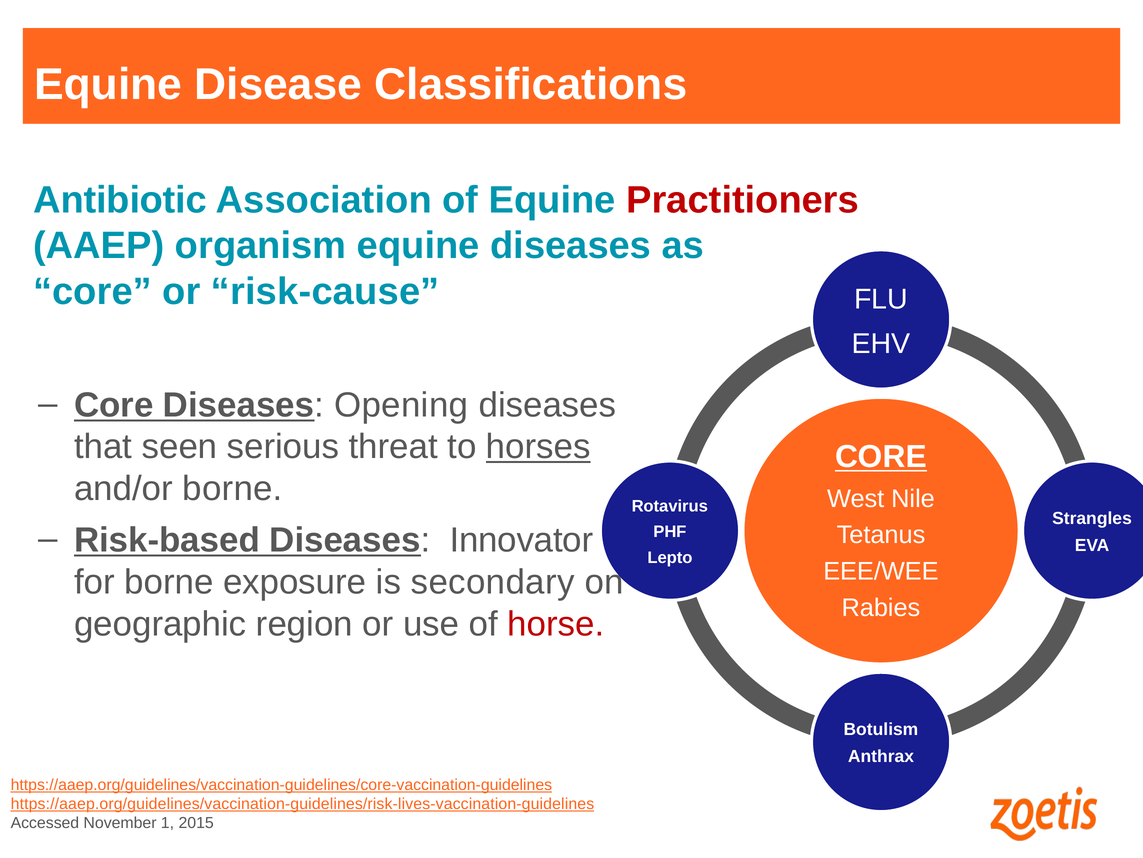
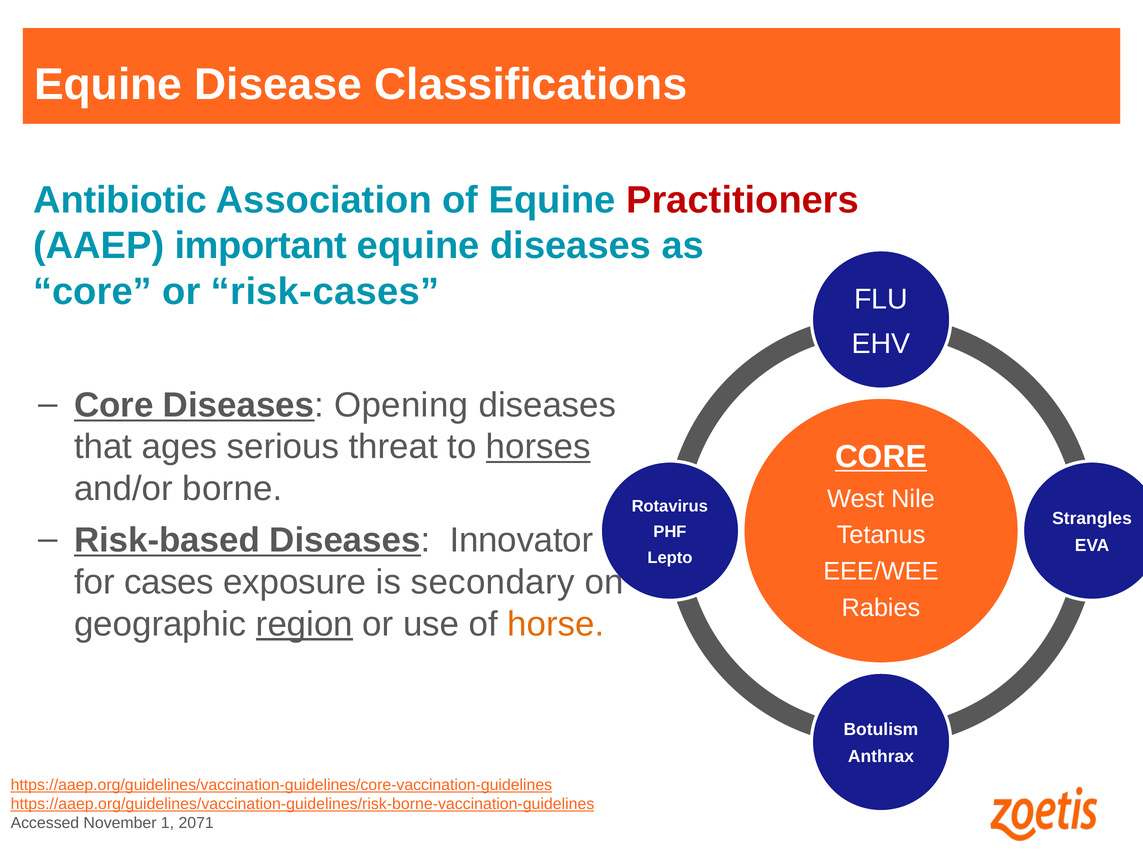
organism: organism -> important (261, 245)
risk-cause: risk-cause -> risk-cases (325, 291)
seen: seen -> ages (180, 447)
for borne: borne -> cases (169, 582)
region underline: none -> present (304, 624)
horse colour: red -> orange (556, 624)
https://aaep.org/guidelines/vaccination-guidelines/risk-lives-vaccination-guidelines: https://aaep.org/guidelines/vaccination-guidelines/risk-lives-vaccination-guidelines -> https://aaep.org/guidelines/vaccination-guidelines/risk-borne-vaccination-guidelines (303, 803)
2015: 2015 -> 2071 (196, 822)
